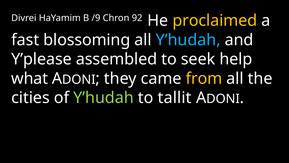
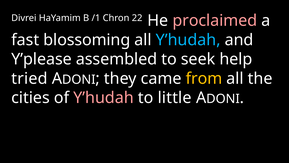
/9: /9 -> /1 (96, 18)
92: 92 -> 22 (137, 18)
proclaimed colour: yellow -> pink (215, 21)
what: what -> tried (29, 78)
Y’hudah colour: light green -> pink (104, 98)
tallit: tallit -> little (175, 98)
